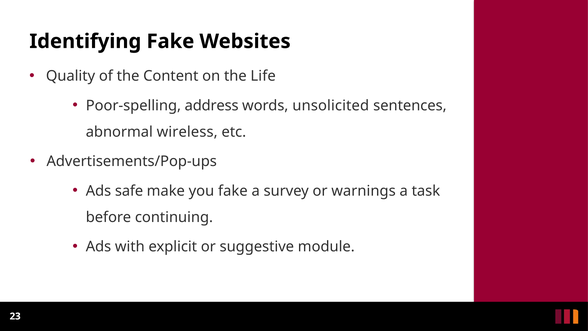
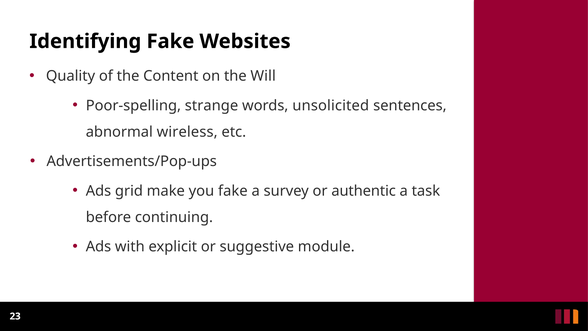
Life: Life -> Will (263, 76)
address: address -> strange (212, 105)
safe: safe -> grid (129, 191)
warnings: warnings -> authentic (364, 191)
